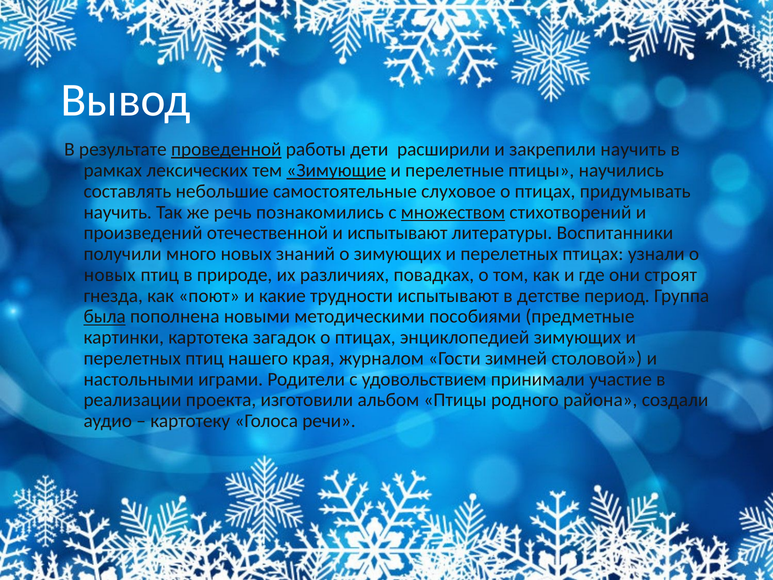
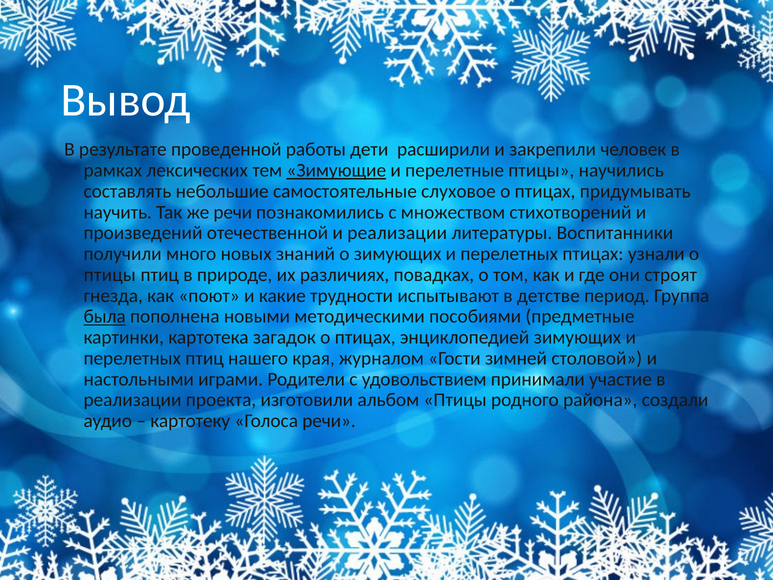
проведенной underline: present -> none (226, 149)
закрепили научить: научить -> человек (633, 149)
же речь: речь -> речи (233, 212)
множеством underline: present -> none (453, 212)
и испытывают: испытывают -> реализации (397, 233)
новых: новых -> птицы (110, 275)
